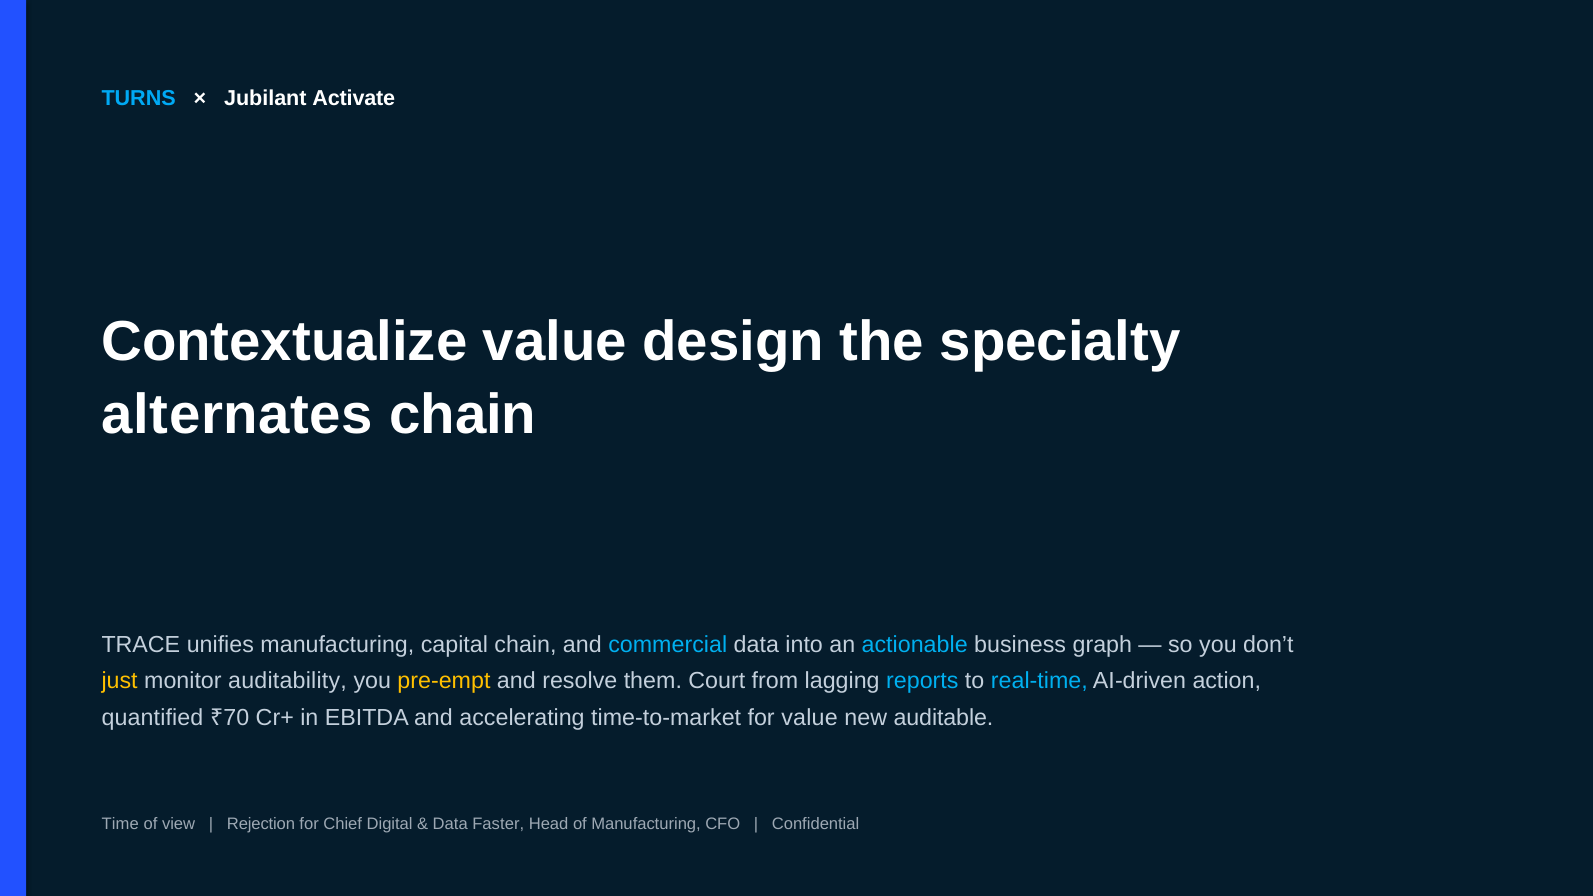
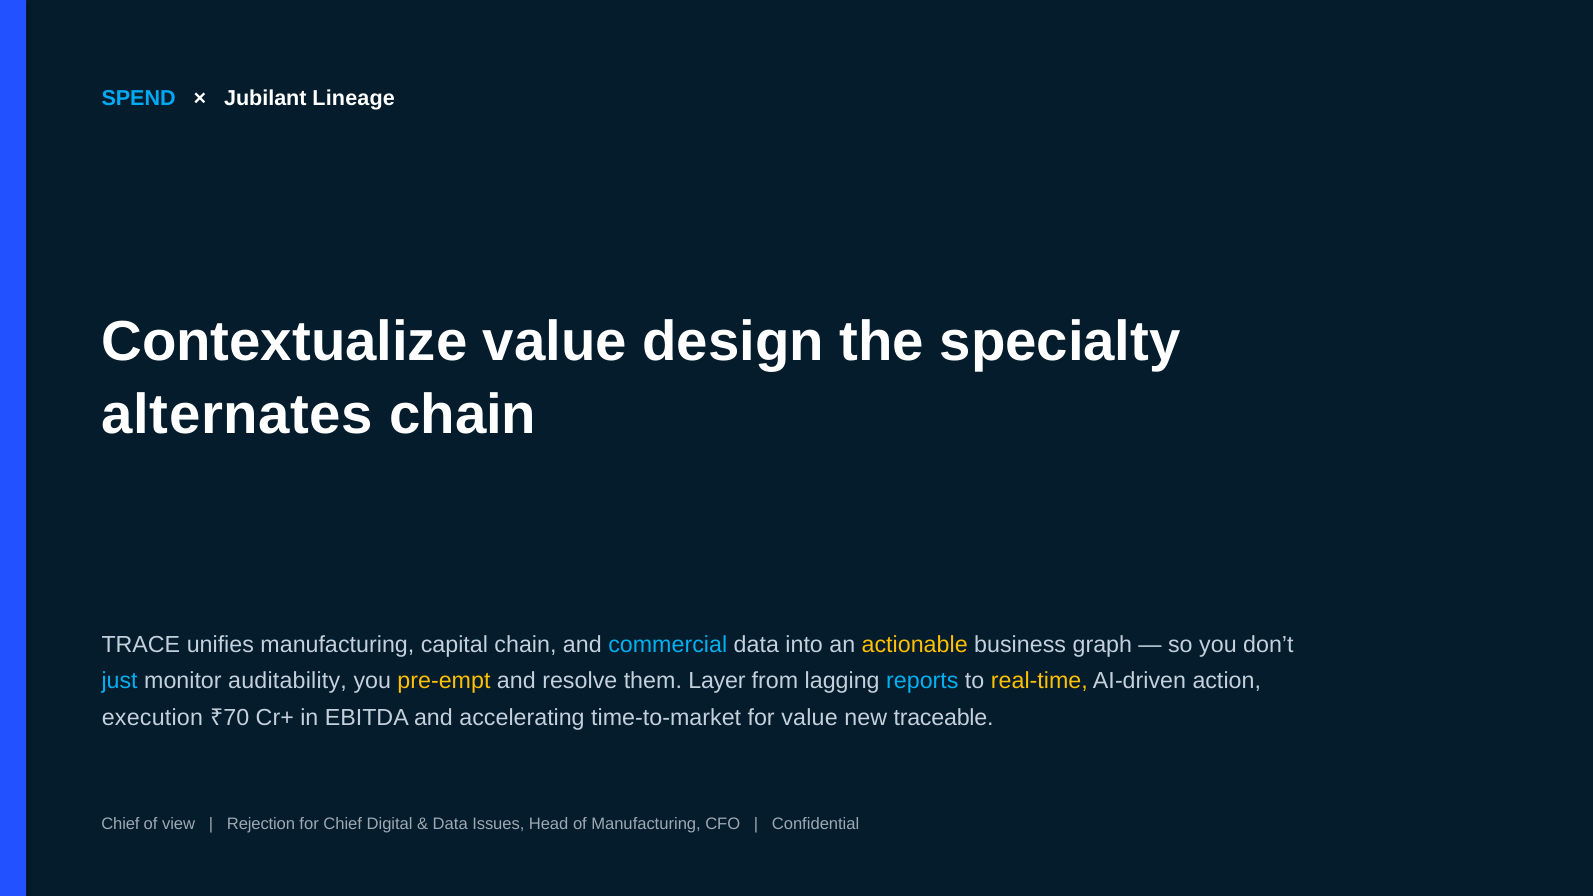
TURNS: TURNS -> SPEND (139, 98)
Activate: Activate -> Lineage (354, 98)
actionable colour: light blue -> yellow (915, 645)
just colour: yellow -> light blue (120, 681)
Court: Court -> Layer (717, 681)
real-time colour: light blue -> yellow (1039, 681)
quantified: quantified -> execution (152, 718)
auditable: auditable -> traceable (944, 718)
Time: Time -> Chief (120, 825)
Faster: Faster -> Issues (498, 825)
